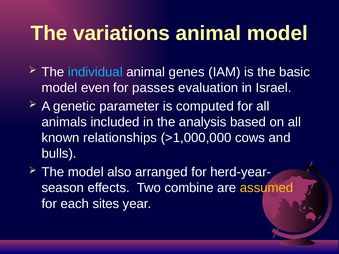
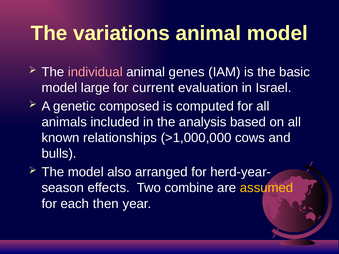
individual colour: light blue -> pink (95, 72)
even: even -> large (95, 88)
passes: passes -> current (153, 88)
parameter: parameter -> composed (129, 106)
sites: sites -> then (106, 204)
